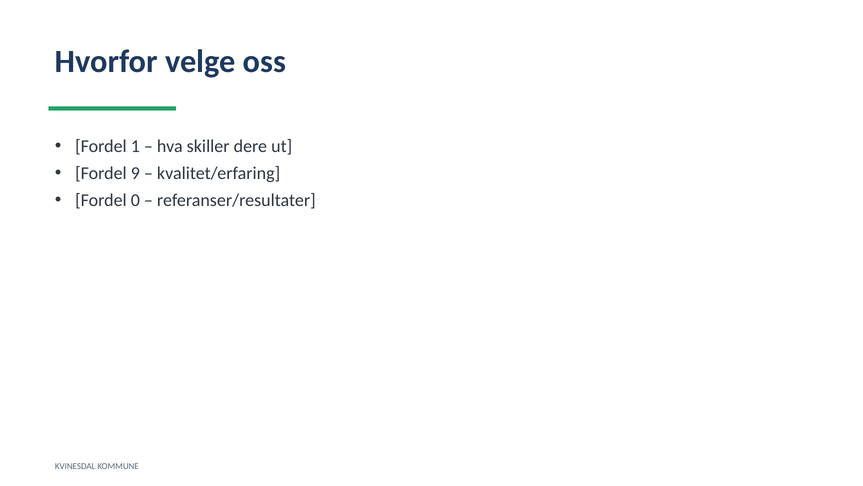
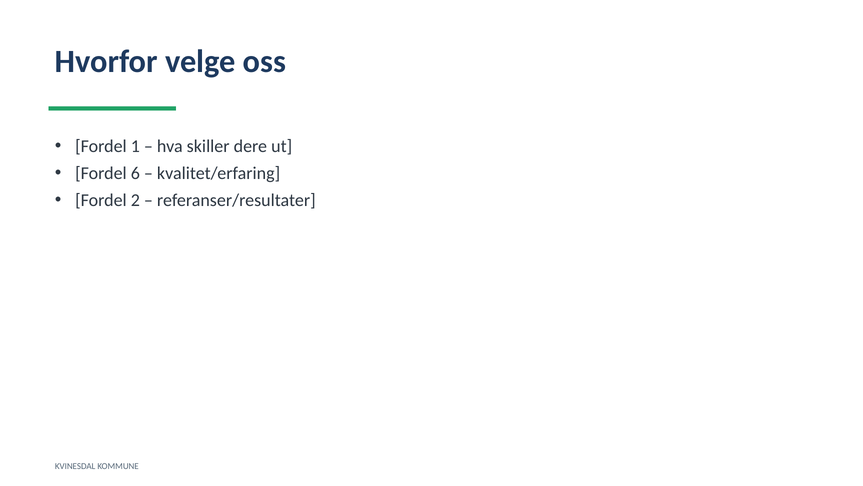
9: 9 -> 6 (135, 173)
0: 0 -> 2 (135, 200)
